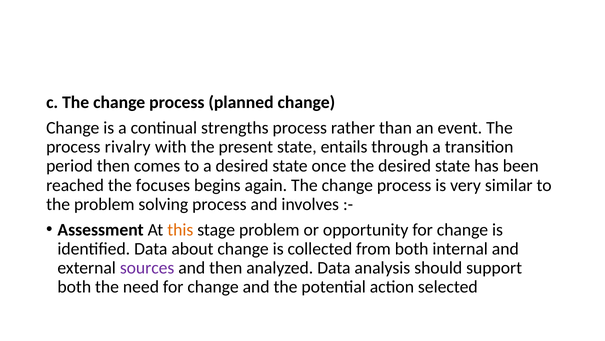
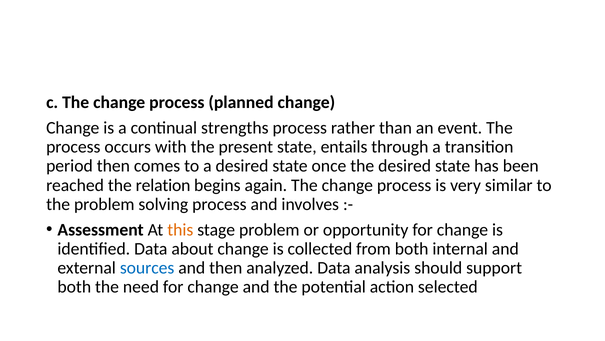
rivalry: rivalry -> occurs (128, 147)
focuses: focuses -> relation (163, 185)
sources colour: purple -> blue (147, 267)
